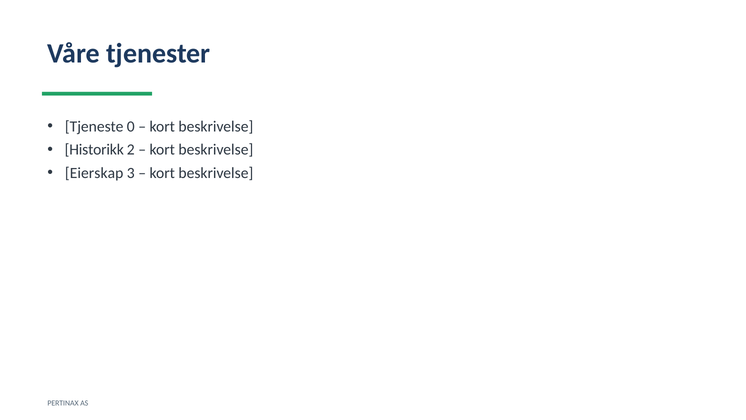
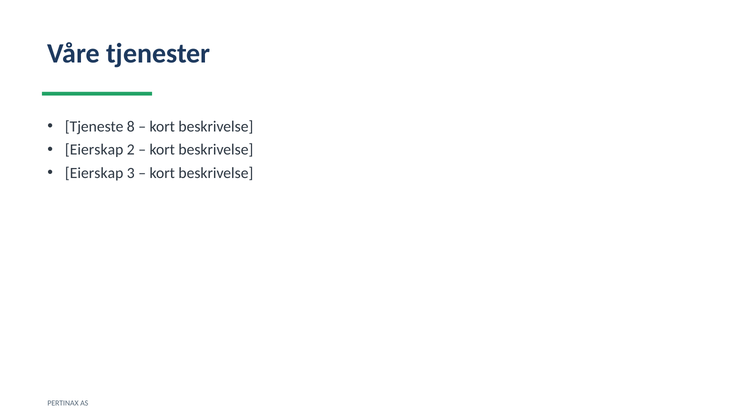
0: 0 -> 8 (131, 126)
Historikk: Historikk -> Eierskap (94, 150)
